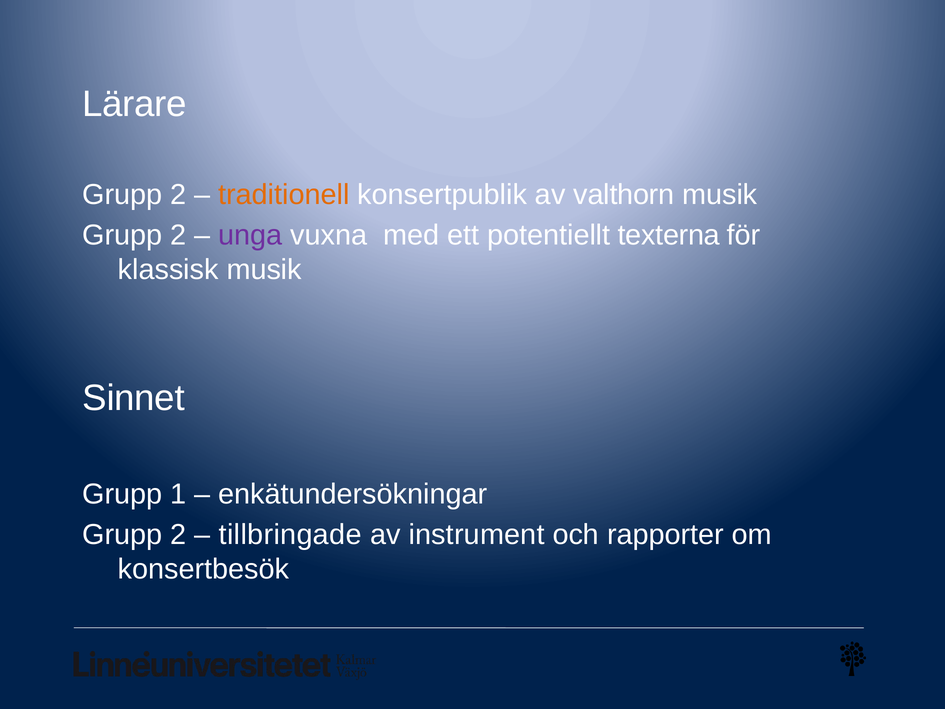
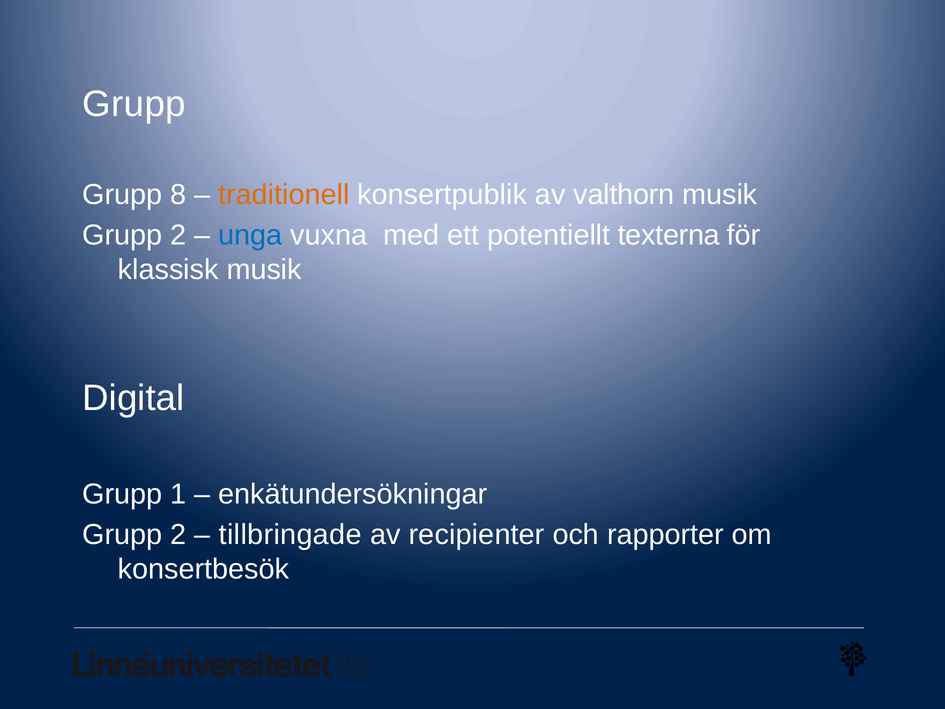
Lärare: Lärare -> Grupp (134, 104)
2: 2 -> 8 (178, 195)
unga colour: purple -> blue (250, 235)
Sinnet: Sinnet -> Digital (133, 398)
instrument: instrument -> recipienter (477, 534)
